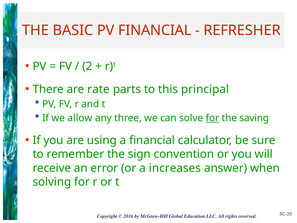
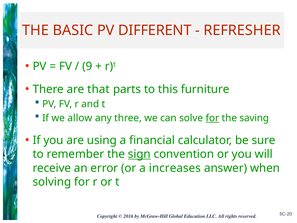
PV FINANCIAL: FINANCIAL -> DIFFERENT (155, 30)
2: 2 -> 9 (87, 66)
rate: rate -> that (99, 89)
principal: principal -> furniture (205, 89)
sign underline: none -> present (139, 154)
